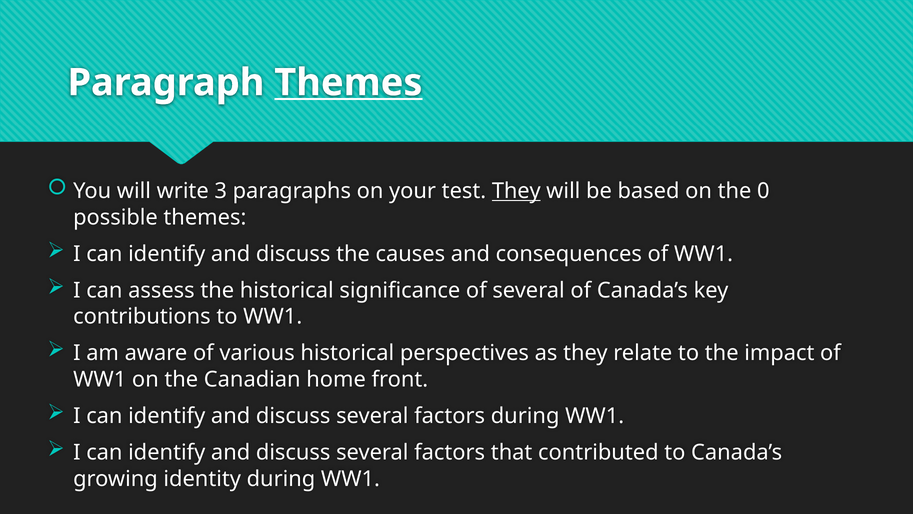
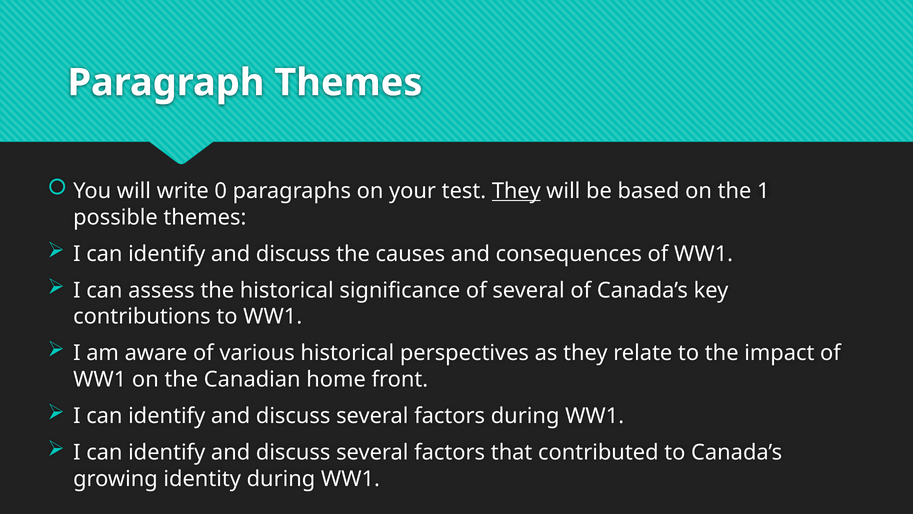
Themes underline: present -> none (348, 83)
3: 3 -> 0 (221, 191)
0: 0 -> 1 (763, 191)
